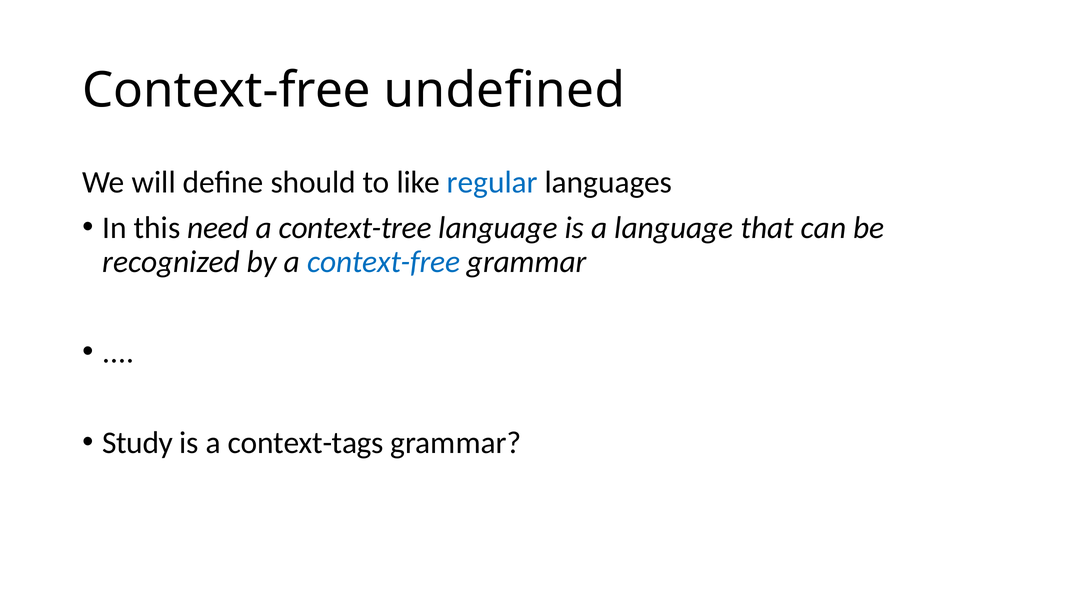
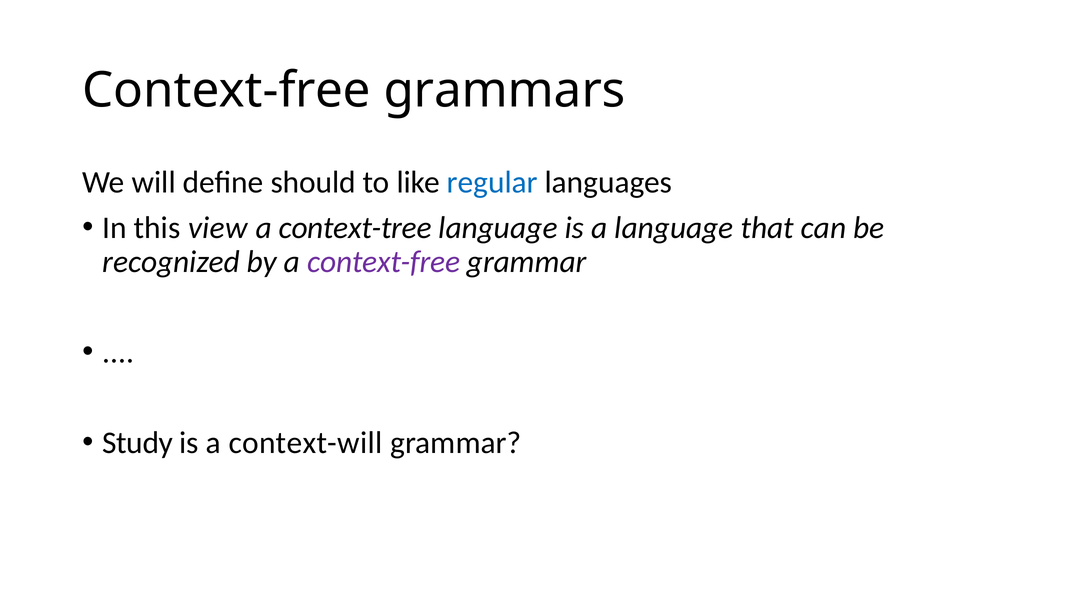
undefined: undefined -> grammars (505, 91)
need: need -> view (218, 228)
context-free colour: blue -> purple (384, 262)
context-tags: context-tags -> context-will (305, 443)
